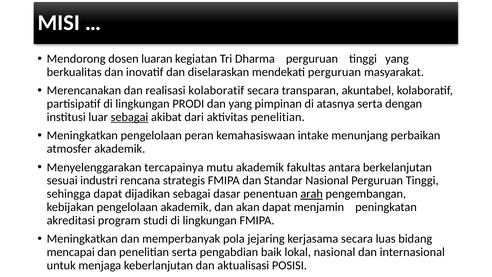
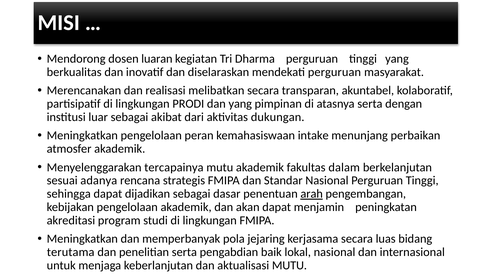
realisasi kolaboratif: kolaboratif -> melibatkan (216, 90)
sebagai underline: present -> none (129, 117)
aktivitas penelitian: penelitian -> dukungan (278, 117)
antara: antara -> dalam (344, 167)
industri: industri -> adanya (99, 180)
mencapai: mencapai -> terutama (71, 252)
aktualisasi POSISI: POSISI -> MUTU (289, 265)
